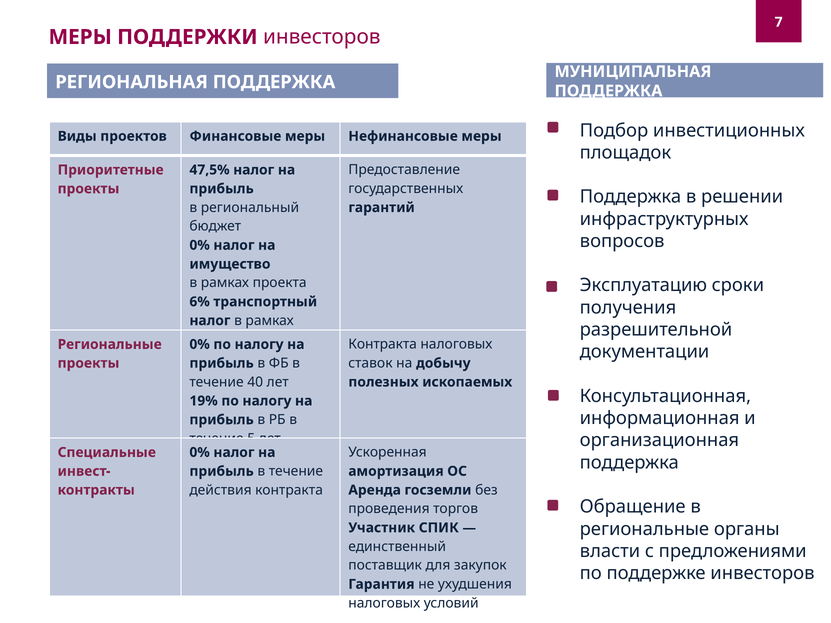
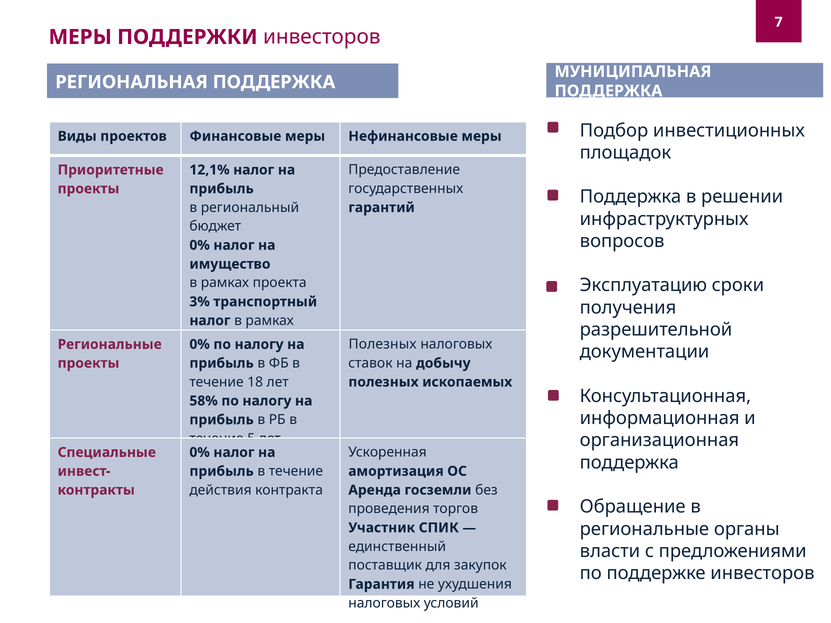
47,5%: 47,5% -> 12,1% (210, 170)
6%: 6% -> 3% (200, 302)
Контракта: Контракта -> Полезных (383, 344)
40: 40 -> 18 (255, 382)
19%: 19% -> 58% (204, 401)
